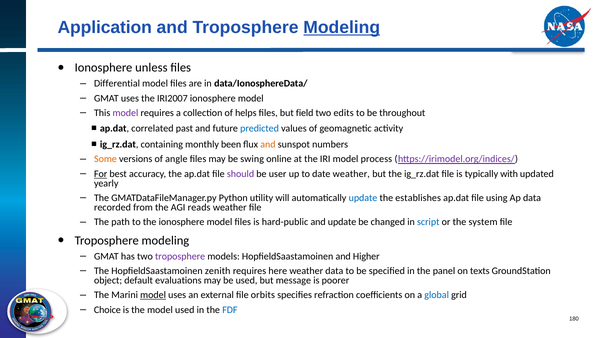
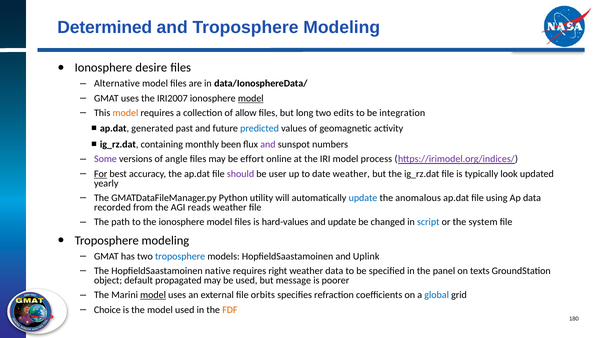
Application: Application -> Determined (105, 27)
Modeling underline: present -> none (342, 27)
unless: unless -> desire (151, 68)
Differential: Differential -> Alternative (117, 84)
model underline: none -> present (251, 98)
model colour: purple -> orange (125, 113)
helps: helps -> allow (246, 113)
field: field -> long (305, 113)
throughout: throughout -> integration (402, 113)
correlated: correlated -> generated (152, 129)
and colour: orange -> purple (268, 144)
Some colour: orange -> purple (105, 159)
swing: swing -> effort (252, 159)
with: with -> look (509, 174)
establishes: establishes -> anomalous (418, 198)
hard-public: hard-public -> hard-values (285, 222)
troposphere colour: purple -> blue (180, 256)
Higher: Higher -> Uplink (366, 256)
zenith: zenith -> native (218, 271)
here: here -> right (278, 271)
evaluations: evaluations -> propagated (178, 281)
FDF colour: blue -> orange (230, 310)
